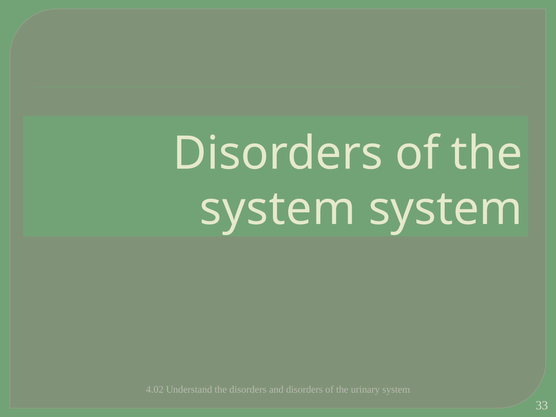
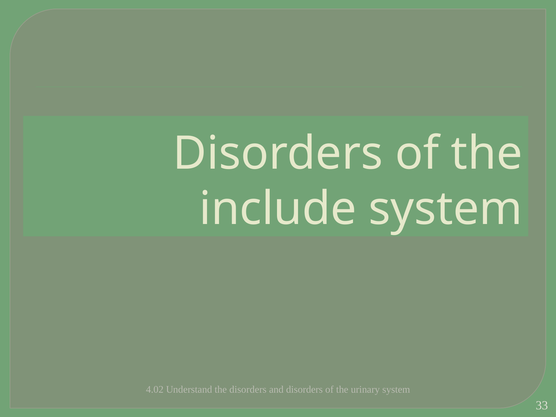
system: system -> include (278, 209)
